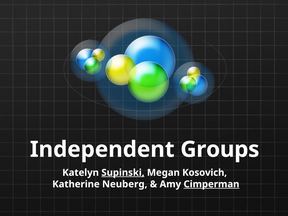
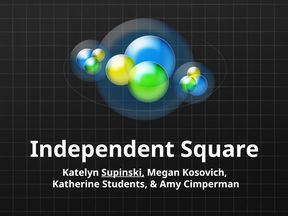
Groups: Groups -> Square (220, 149)
Neuberg: Neuberg -> Students (125, 184)
Cimperman underline: present -> none (211, 184)
